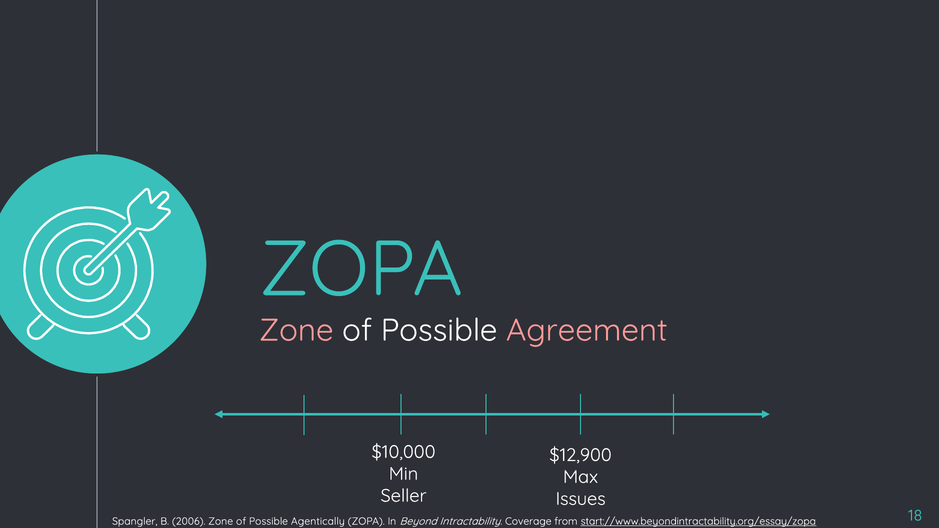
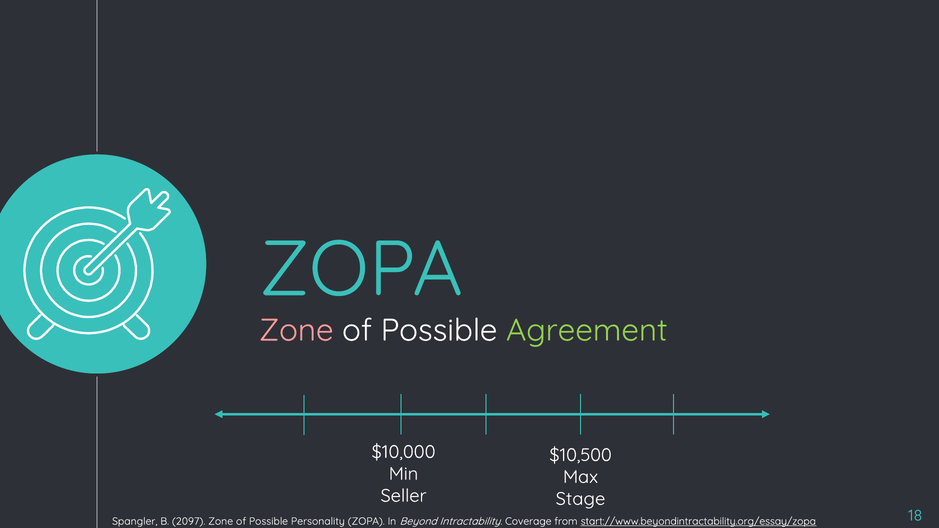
Agreement colour: pink -> light green (587, 330)
$12,900: $12,900 -> $10,500 (581, 455)
Issues: Issues -> Stage (580, 499)
2006: 2006 -> 2097 (189, 521)
Agentically: Agentically -> Personality (318, 521)
